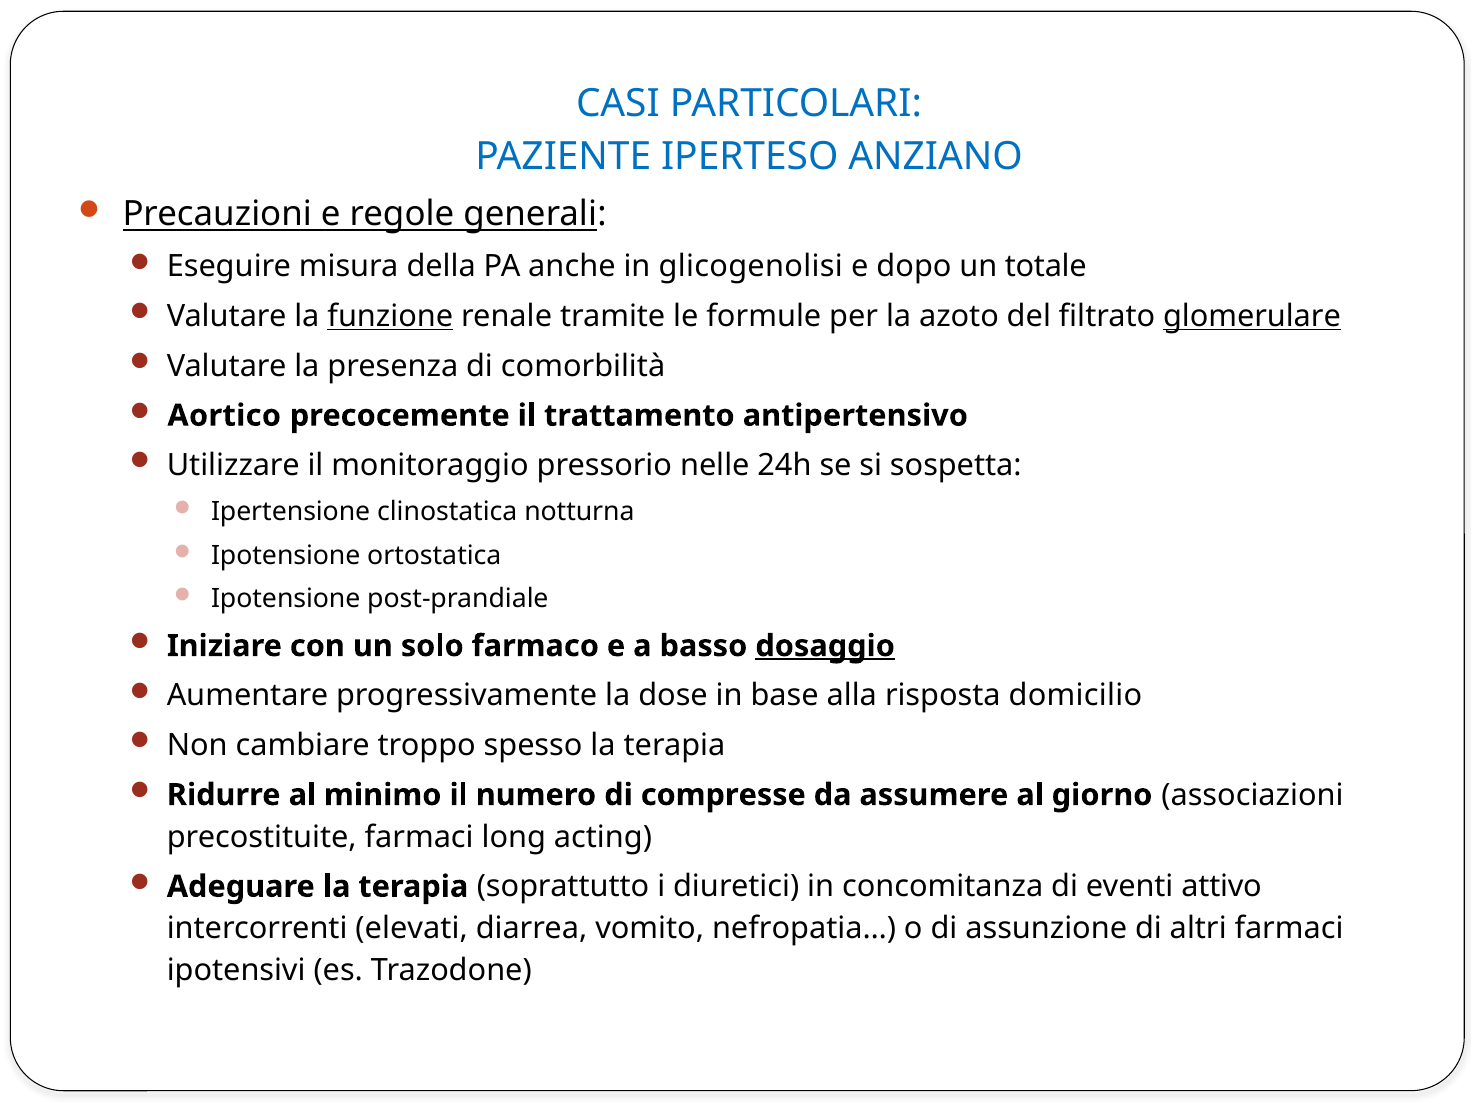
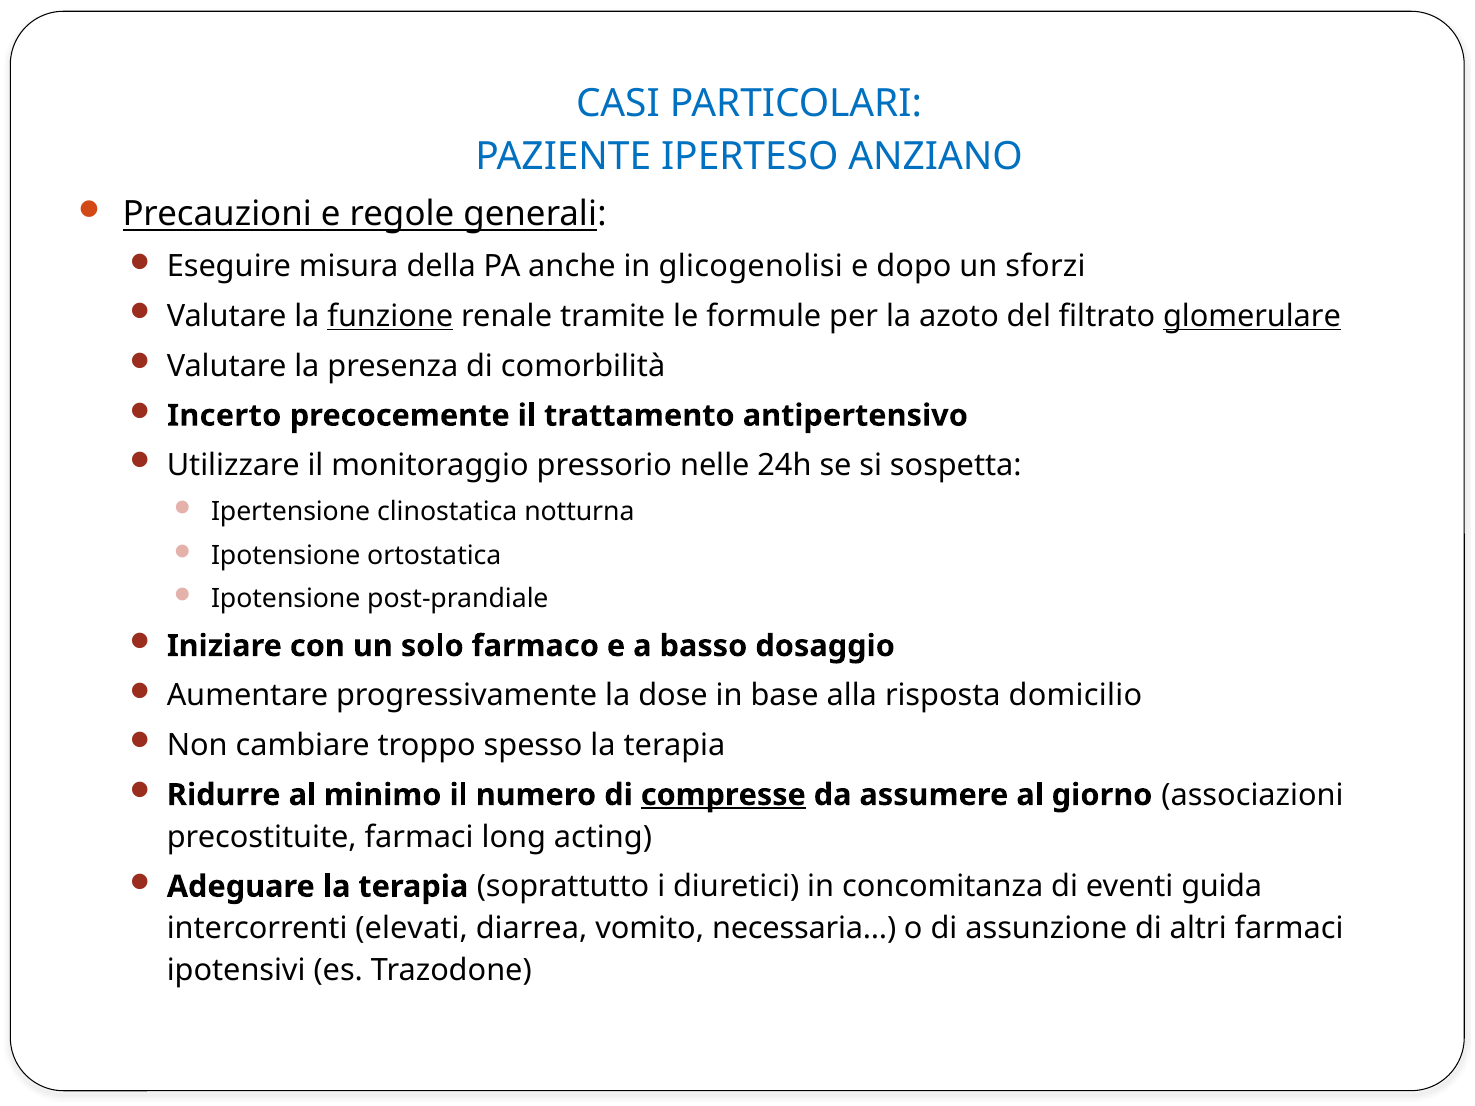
totale: totale -> sforzi (1046, 267)
Aortico: Aortico -> Incerto (224, 416)
dosaggio underline: present -> none (825, 646)
compresse underline: none -> present (723, 795)
attivo: attivo -> guida (1222, 887)
nefropatia…: nefropatia… -> necessaria… (804, 929)
